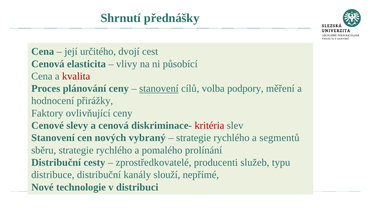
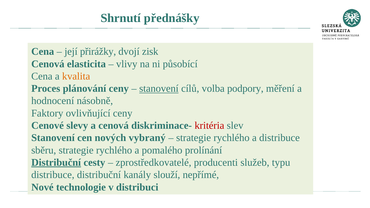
určitého: určitého -> přirážky (98, 52)
cest: cest -> zisk (150, 52)
kvalita colour: red -> orange (76, 76)
přirážky: přirážky -> násobně (95, 101)
a segmentů: segmentů -> distribuce (280, 138)
Distribuční underline: none -> present (56, 163)
